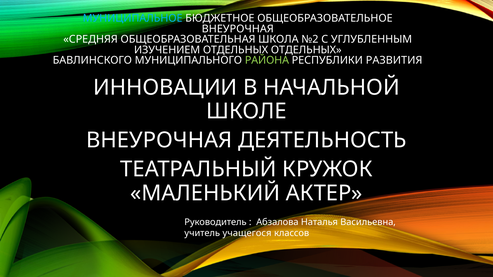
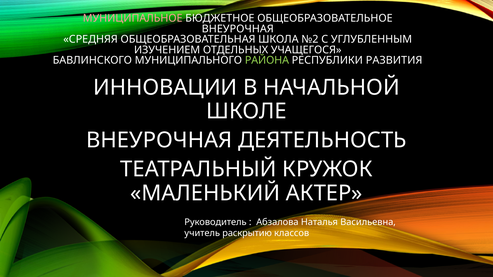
МУНИЦИПАЛЬНОЕ colour: light blue -> pink (133, 18)
ОТДЕЛЬНЫХ ОТДЕЛЬНЫХ: ОТДЕЛЬНЫХ -> УЧАЩЕГОСЯ (306, 50)
учащегося: учащегося -> раскрытию (247, 234)
